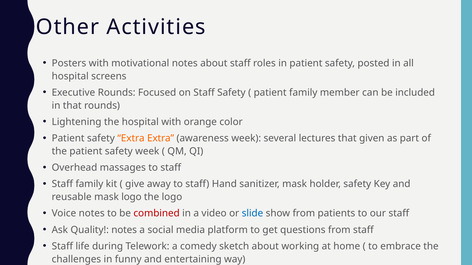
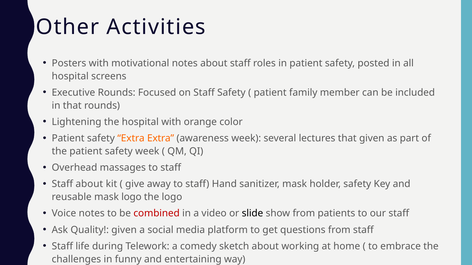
Staff family: family -> about (89, 184)
slide colour: blue -> black (252, 214)
Quality notes: notes -> given (124, 230)
